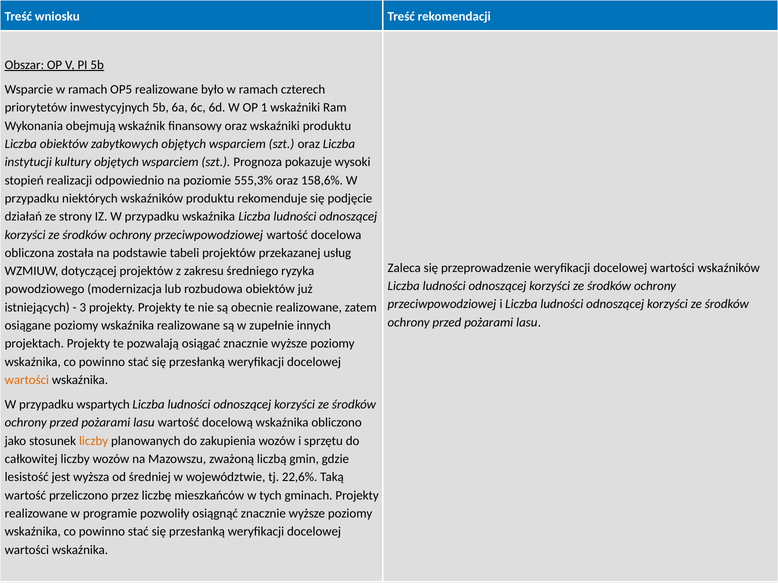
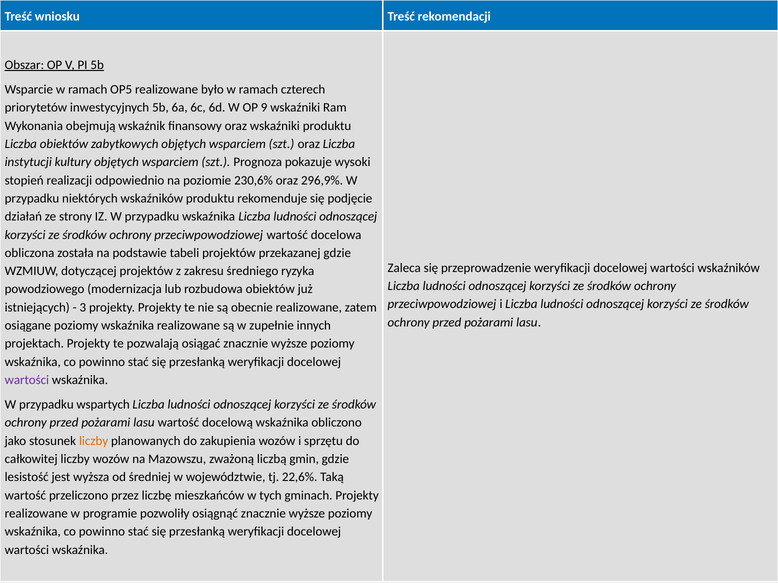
1: 1 -> 9 (264, 108)
555,3%: 555,3% -> 230,6% (253, 180)
158,6%: 158,6% -> 296,9% (322, 180)
przekazanej usług: usług -> gdzie (337, 253)
wartości colour: orange -> purple (27, 380)
